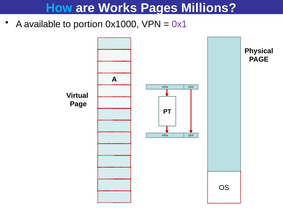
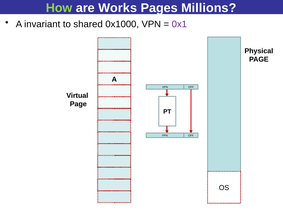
How colour: light blue -> light green (59, 8)
available: available -> invariant (42, 24)
portion: portion -> shared (88, 24)
